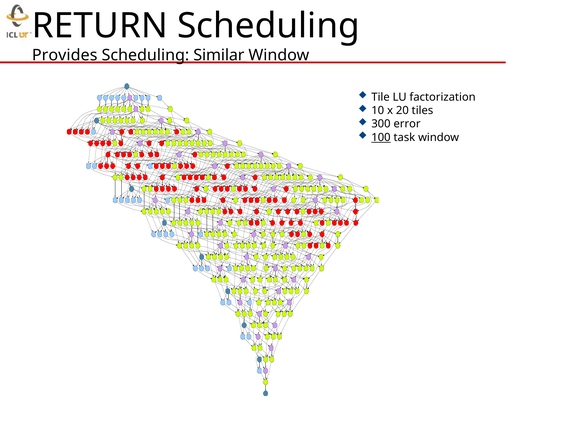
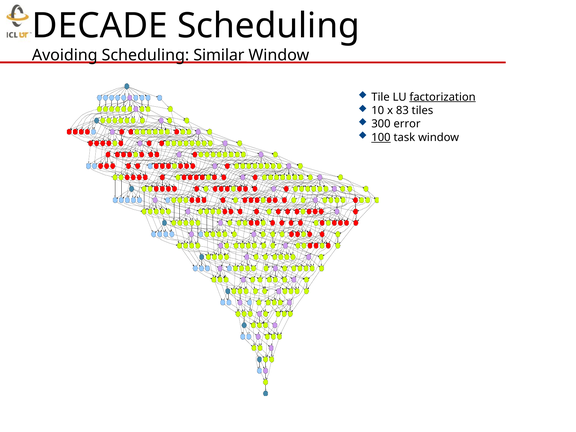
RETURN: RETURN -> DECADE (100, 26)
Provides: Provides -> Avoiding (65, 55)
factorization underline: none -> present (443, 97)
20: 20 -> 83 (402, 110)
